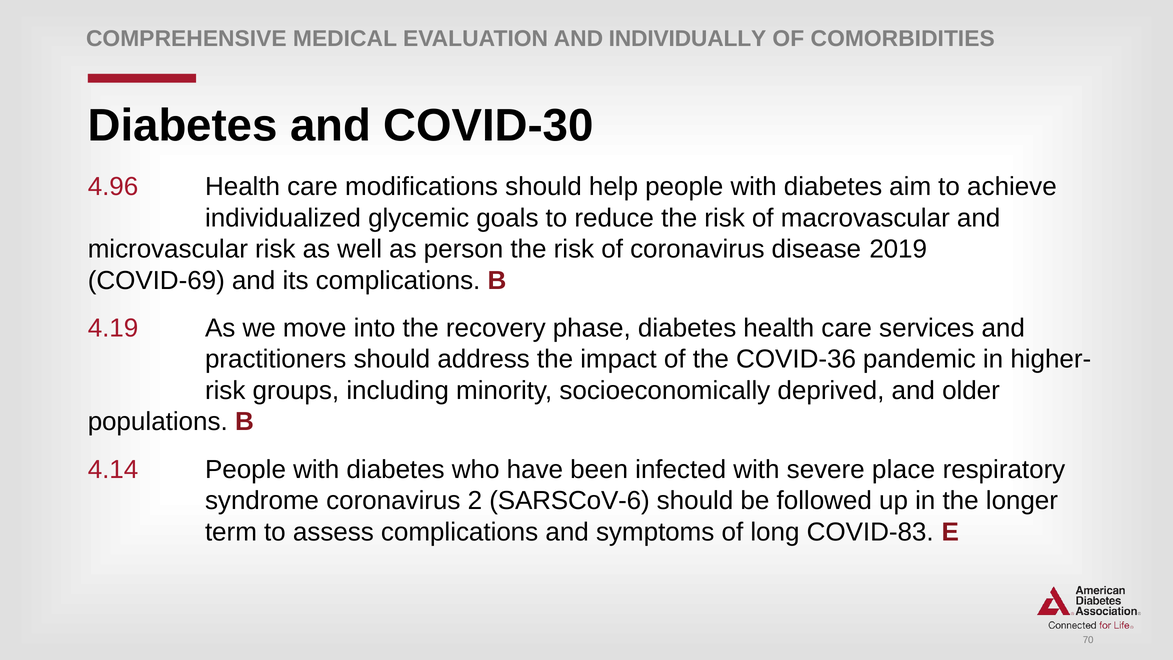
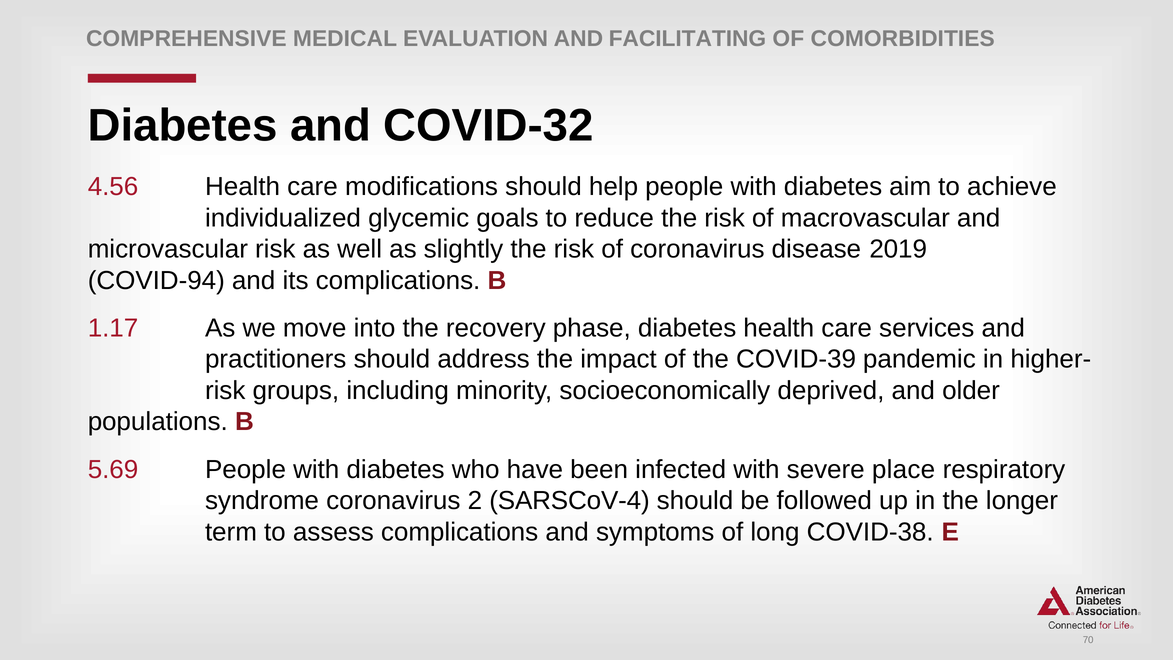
INDIVIDUALLY: INDIVIDUALLY -> FACILITATING (687, 39)
COVID-30: COVID-30 -> COVID-32 (489, 126)
4.96: 4.96 -> 4.56 (113, 187)
person: person -> slightly (463, 249)
COVID-69: COVID-69 -> COVID-94 (156, 280)
4.19: 4.19 -> 1.17 (113, 328)
COVID-36: COVID-36 -> COVID-39 (796, 359)
4.14: 4.14 -> 5.69 (113, 469)
SARSCoV-6: SARSCoV-6 -> SARSCoV-4 (570, 501)
COVID-83: COVID-83 -> COVID-38 (870, 532)
